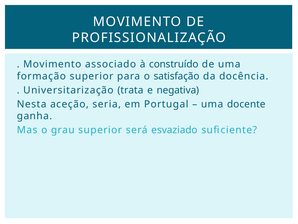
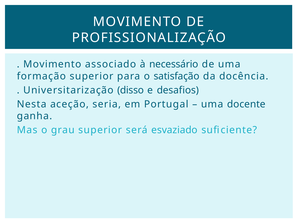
construído: construído -> necessário (174, 64)
trata: trata -> disso (131, 90)
negativa: negativa -> desafios (178, 90)
